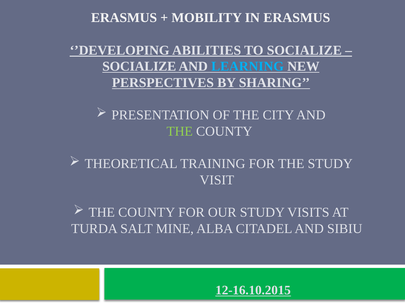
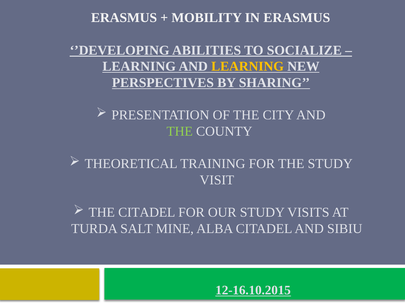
SOCIALIZE: SOCIALIZE -> LEARNING (139, 66)
LEARNING colour: light blue -> yellow (248, 66)
COUNTY: COUNTY -> CITADEL (147, 212)
